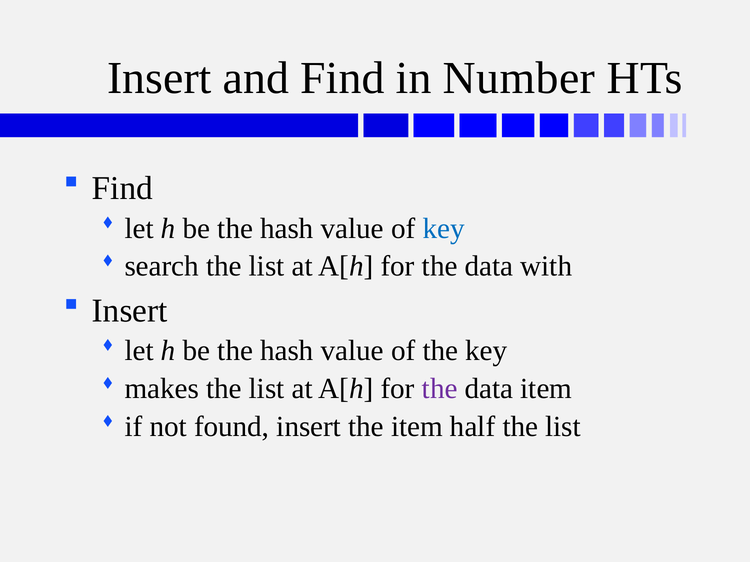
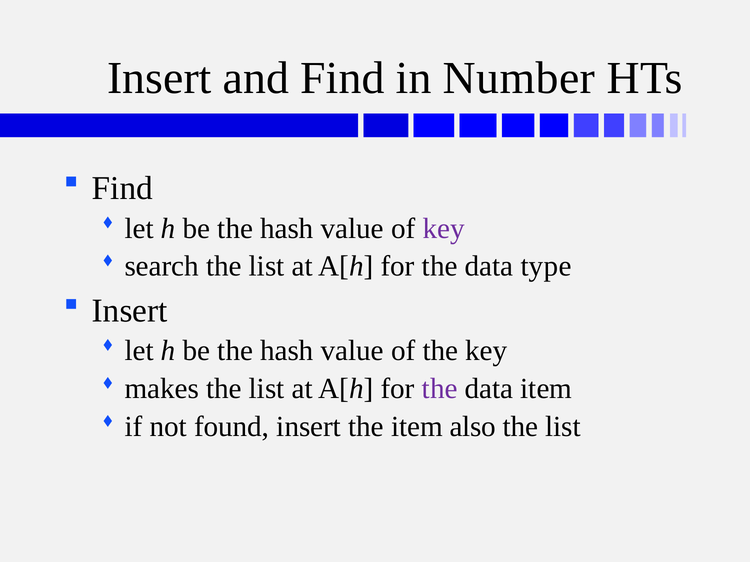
key colour: blue -> purple (444, 229)
with: with -> type (546, 267)
half: half -> also (473, 427)
